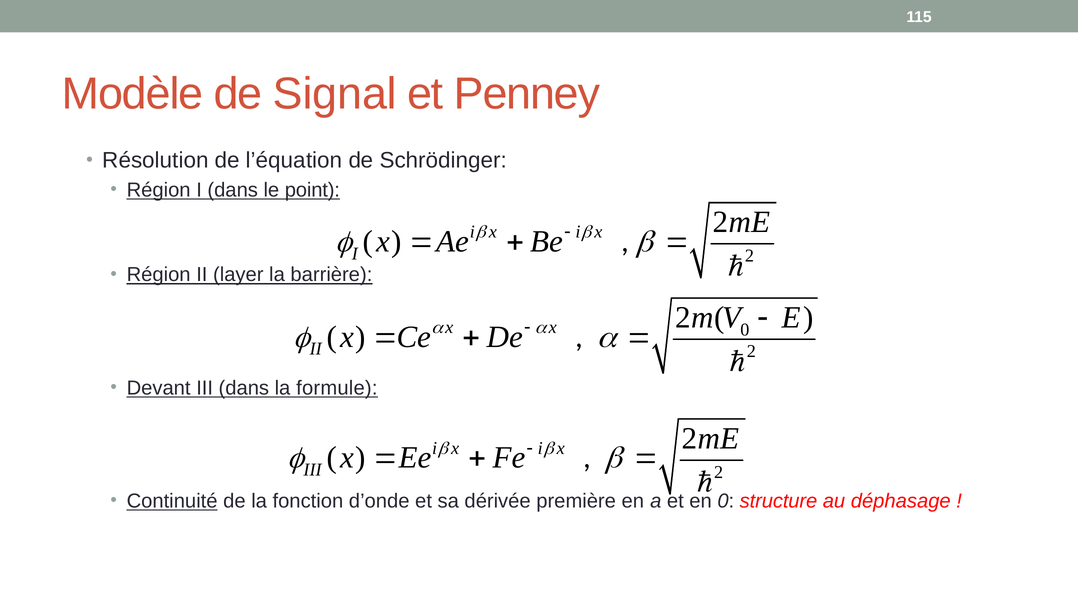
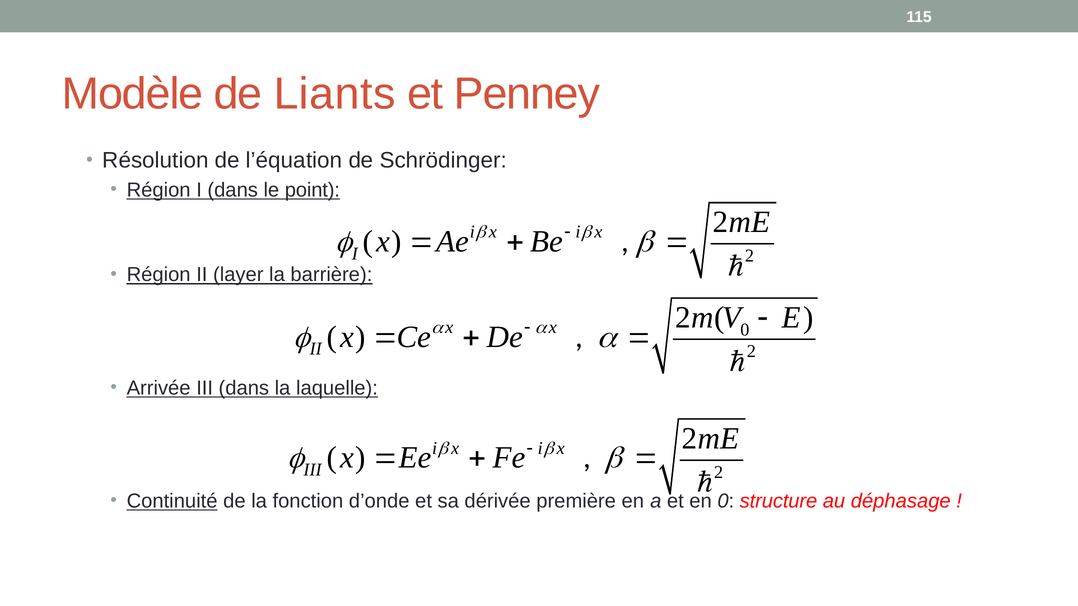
Signal: Signal -> Liants (335, 94)
Devant: Devant -> Arrivée (159, 388)
formule: formule -> laquelle (337, 388)
